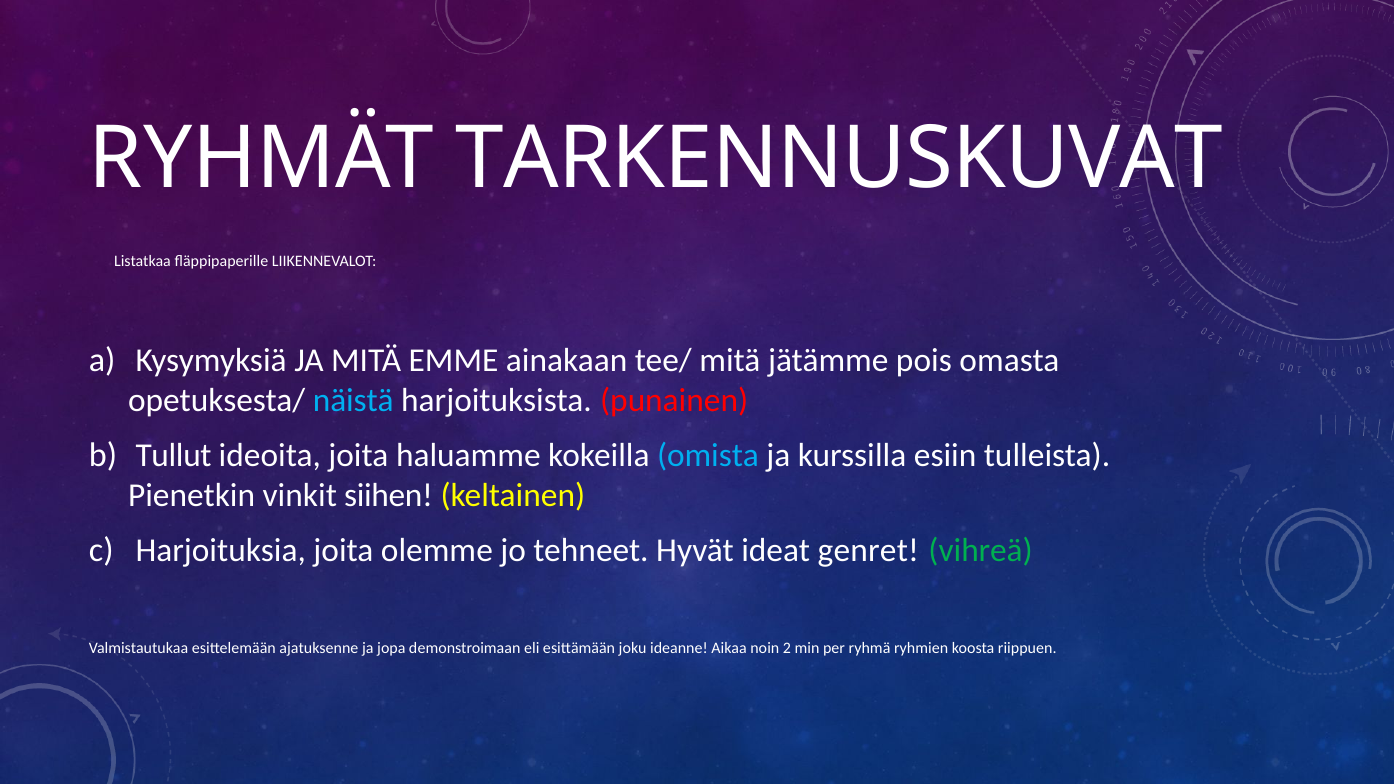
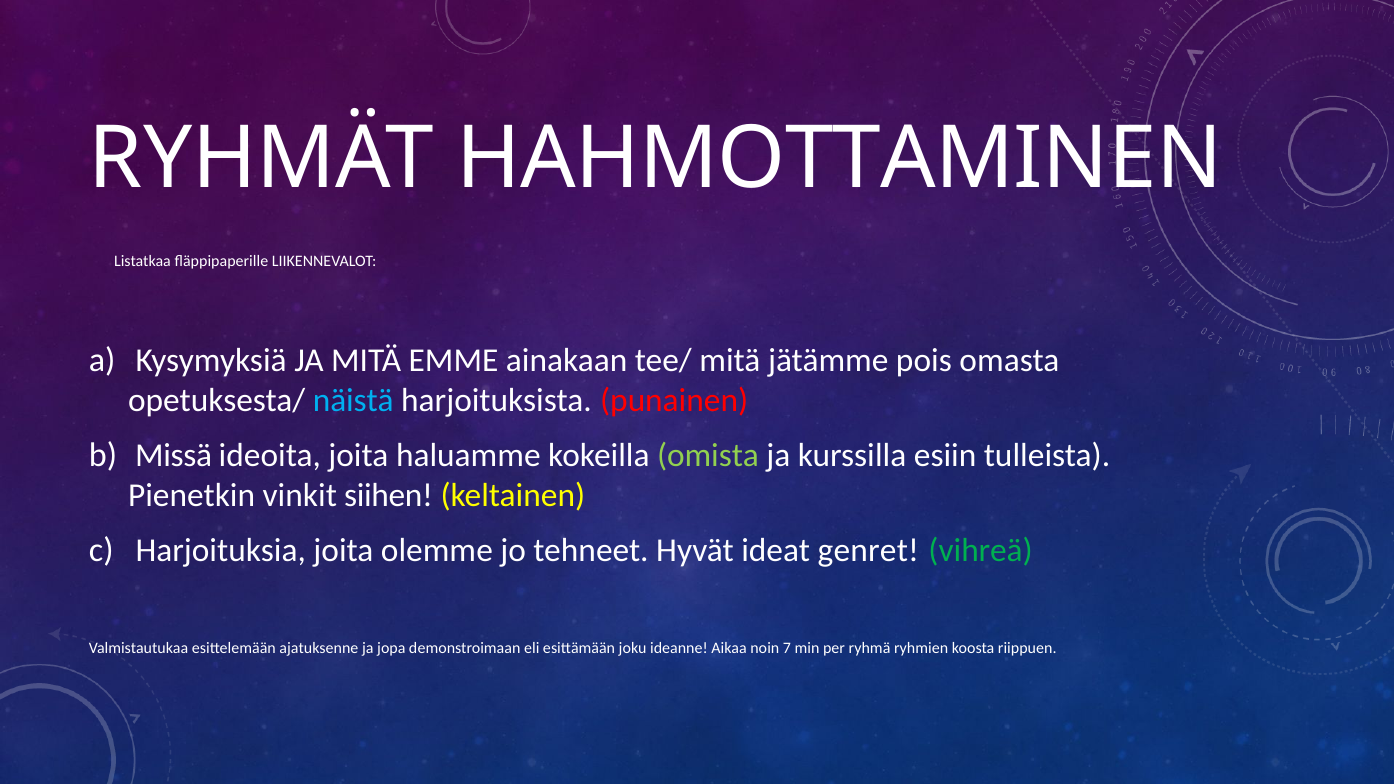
TARKENNUSKUVAT: TARKENNUSKUVAT -> HAHMOTTAMINEN (839, 159)
Tullut: Tullut -> Missä (174, 456)
omista colour: light blue -> light green (708, 456)
2: 2 -> 7 (787, 648)
